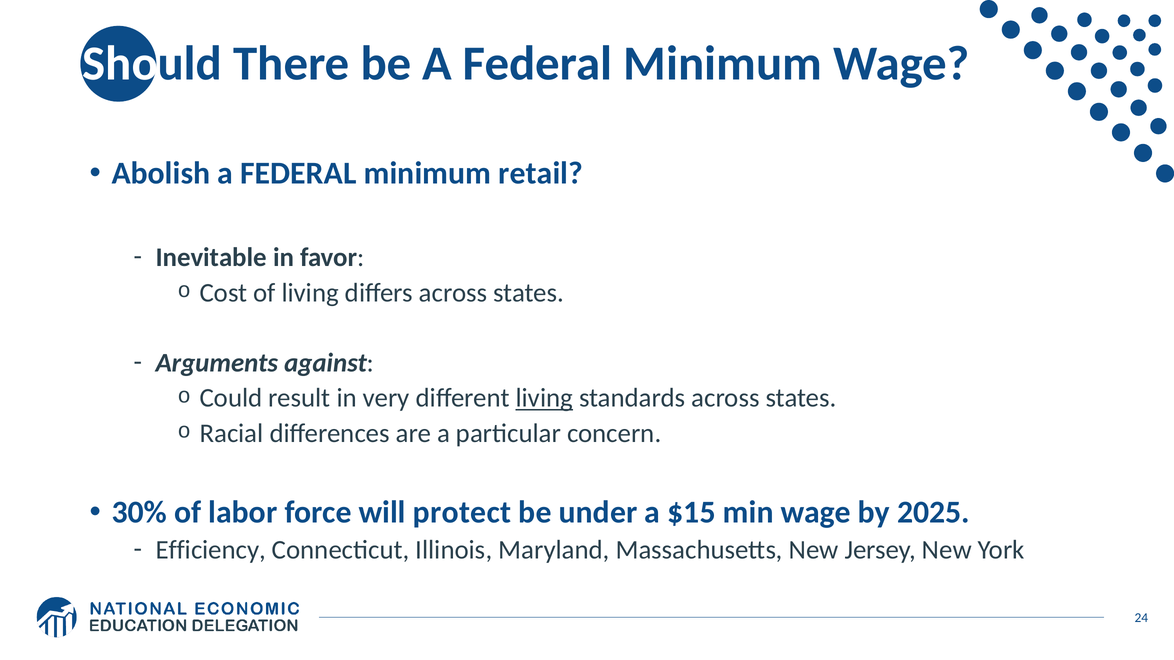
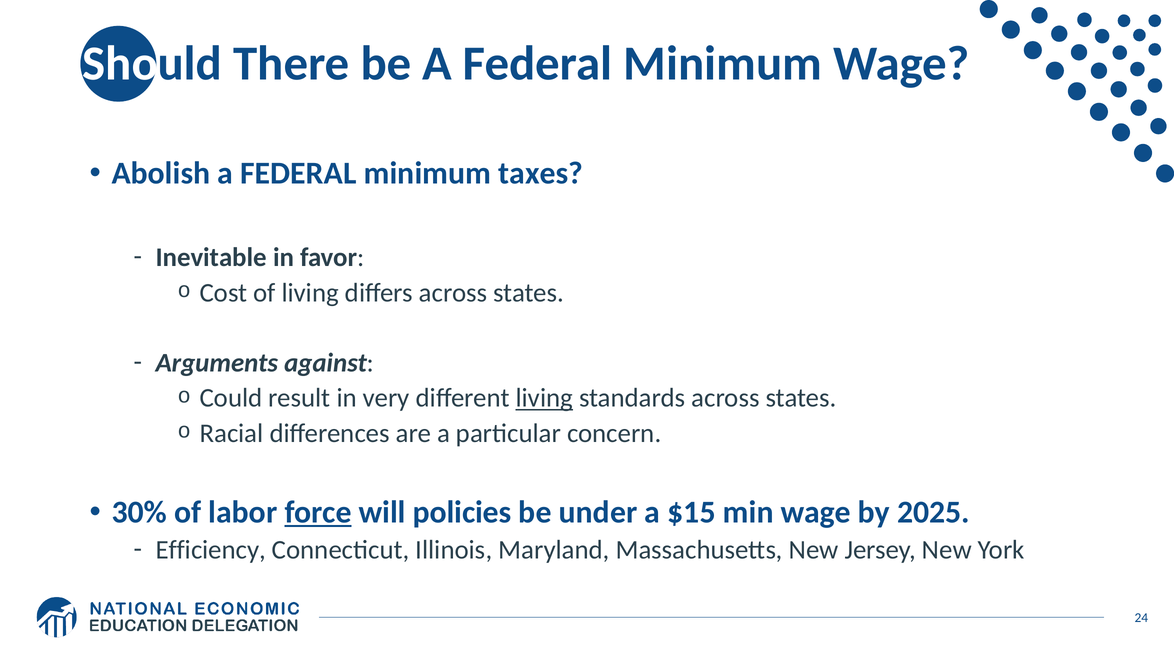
retail: retail -> taxes (541, 173)
force underline: none -> present (318, 513)
protect: protect -> policies (462, 513)
